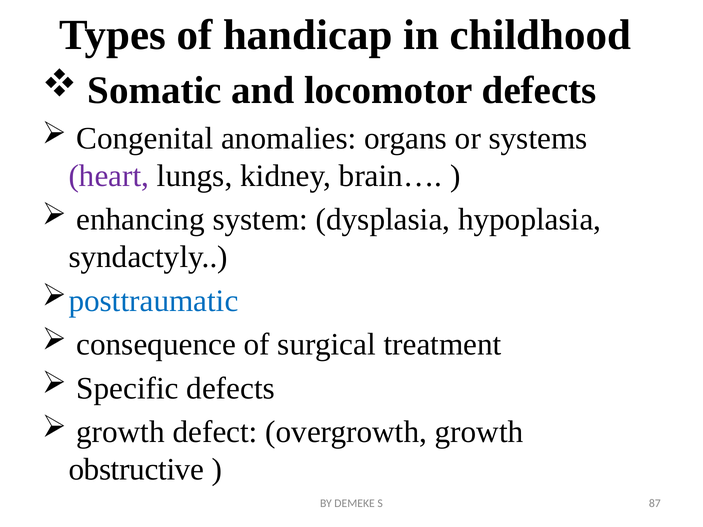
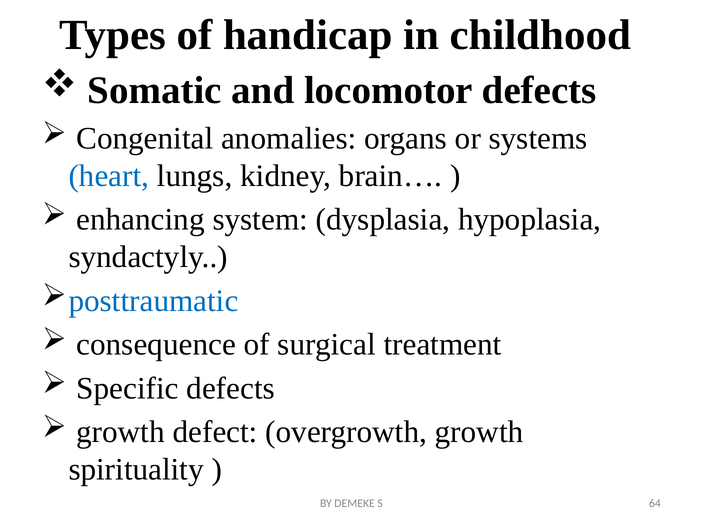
heart colour: purple -> blue (109, 176)
obstructive: obstructive -> spirituality (136, 470)
87: 87 -> 64 (655, 503)
